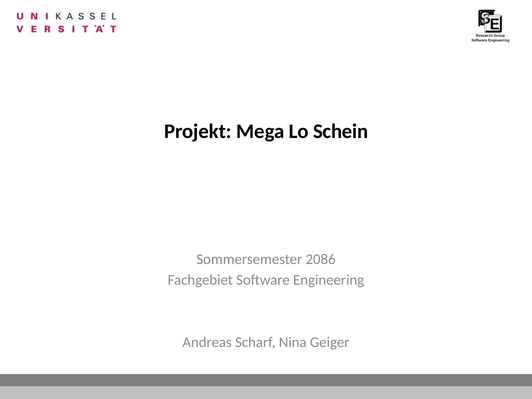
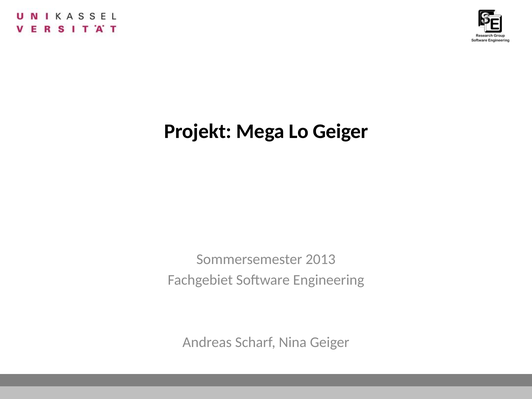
Lo Schein: Schein -> Geiger (341, 131)
2086: 2086 -> 2013 (321, 259)
